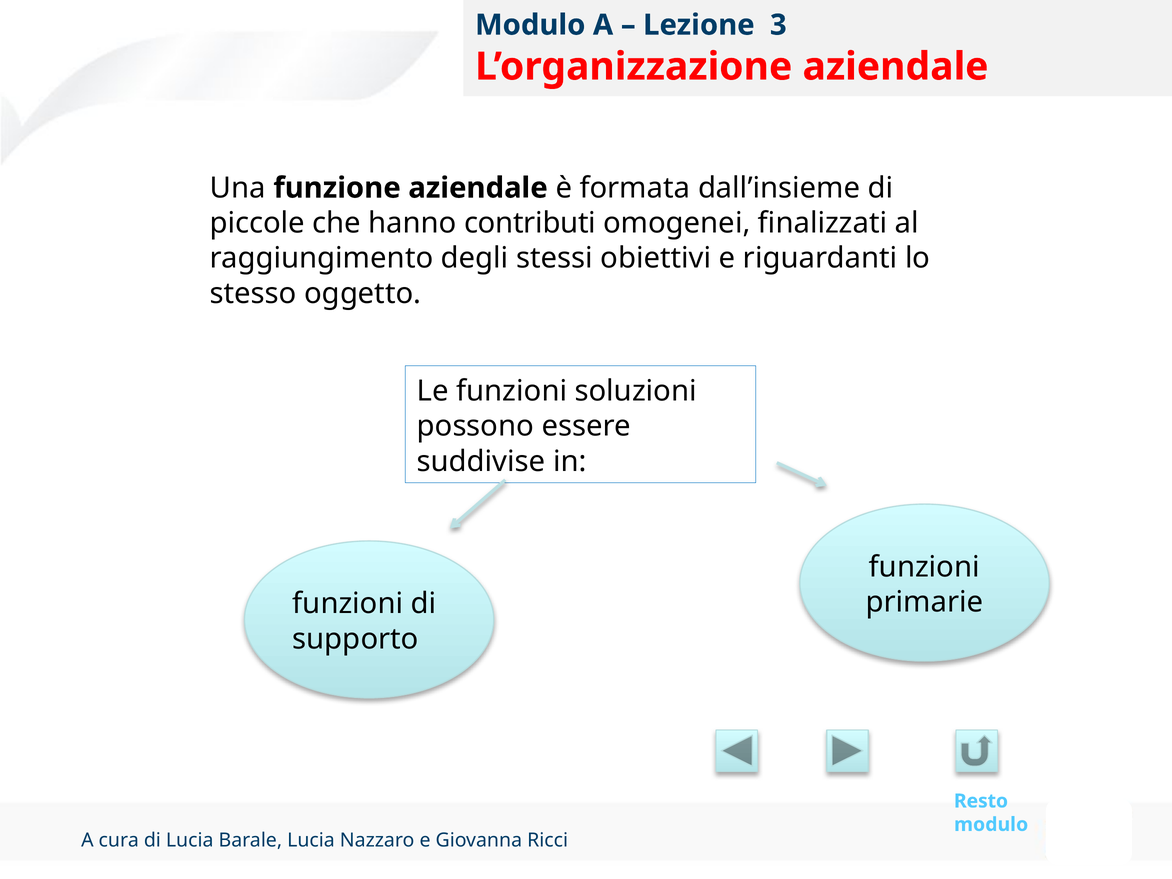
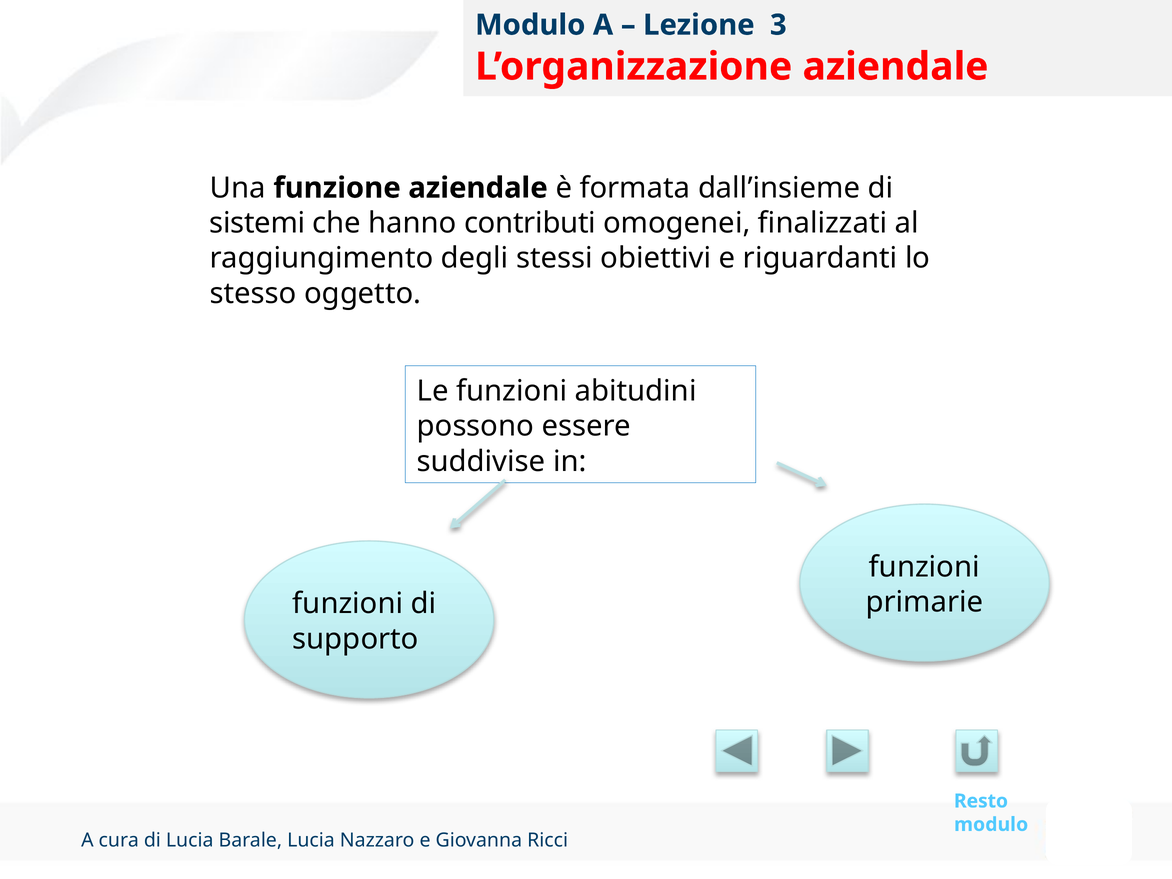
piccole: piccole -> sistemi (257, 223)
soluzioni: soluzioni -> abitudini (636, 391)
